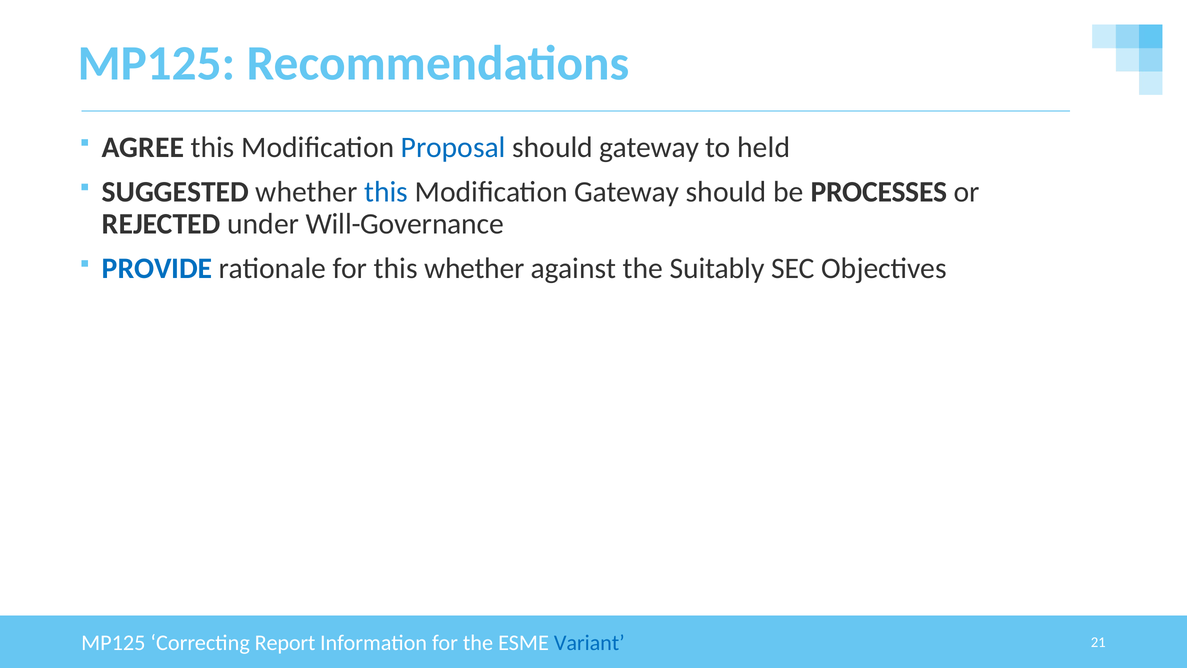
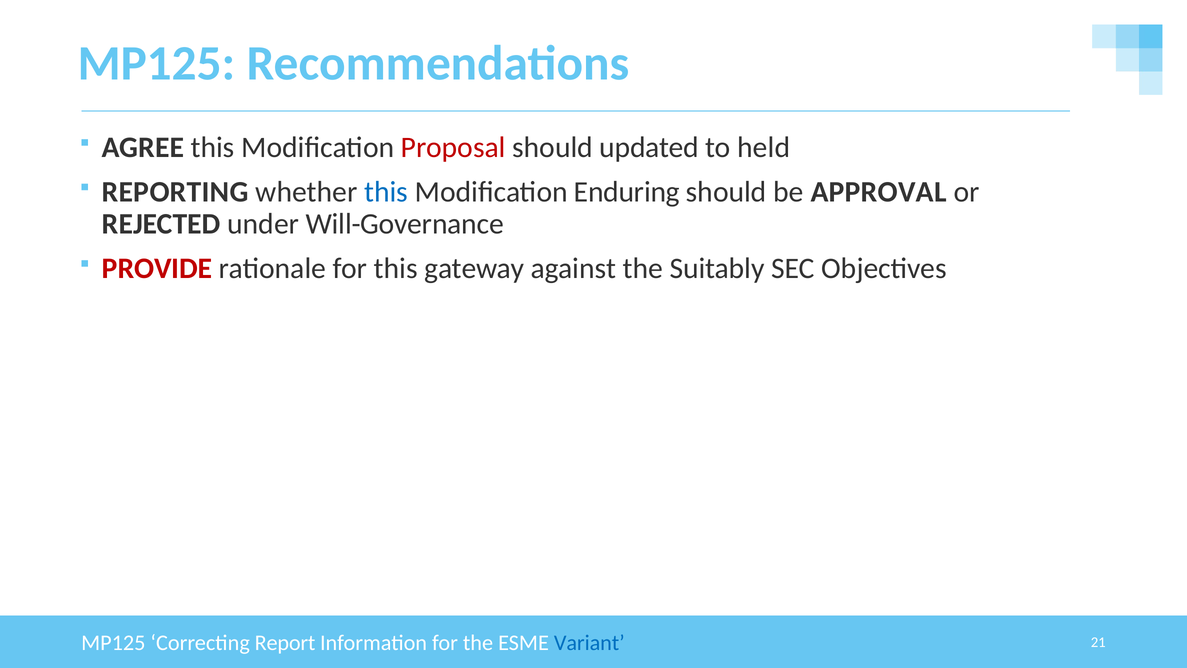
Proposal colour: blue -> red (453, 147)
should gateway: gateway -> updated (649, 147)
SUGGESTED: SUGGESTED -> REPORTING (175, 192)
Modification Gateway: Gateway -> Enduring (627, 192)
PROCESSES: PROCESSES -> APPROVAL (879, 192)
PROVIDE colour: blue -> red (157, 268)
this whether: whether -> gateway (474, 268)
